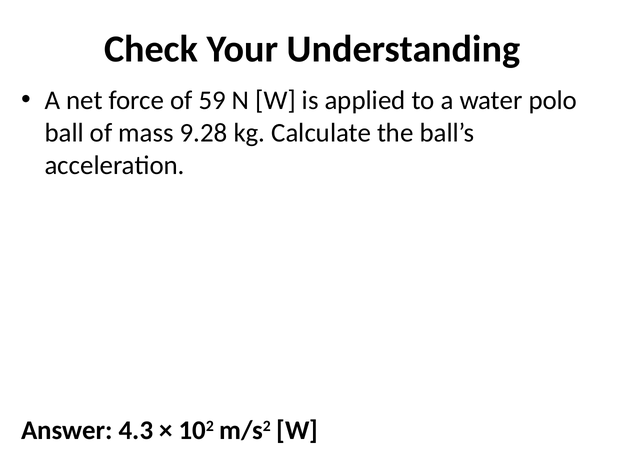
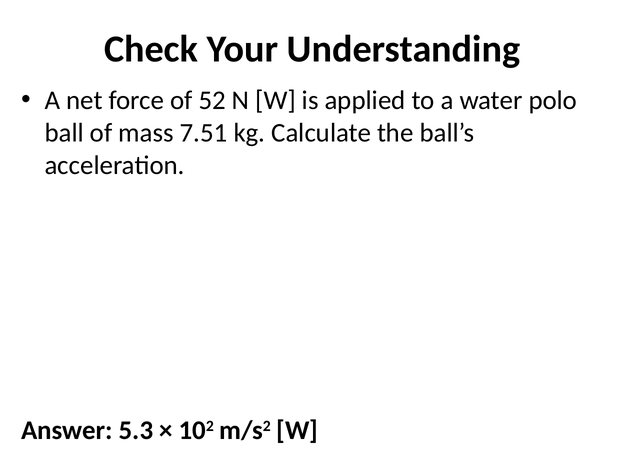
59: 59 -> 52 (212, 100)
9.28: 9.28 -> 7.51 (204, 133)
4.3: 4.3 -> 5.3 (136, 430)
